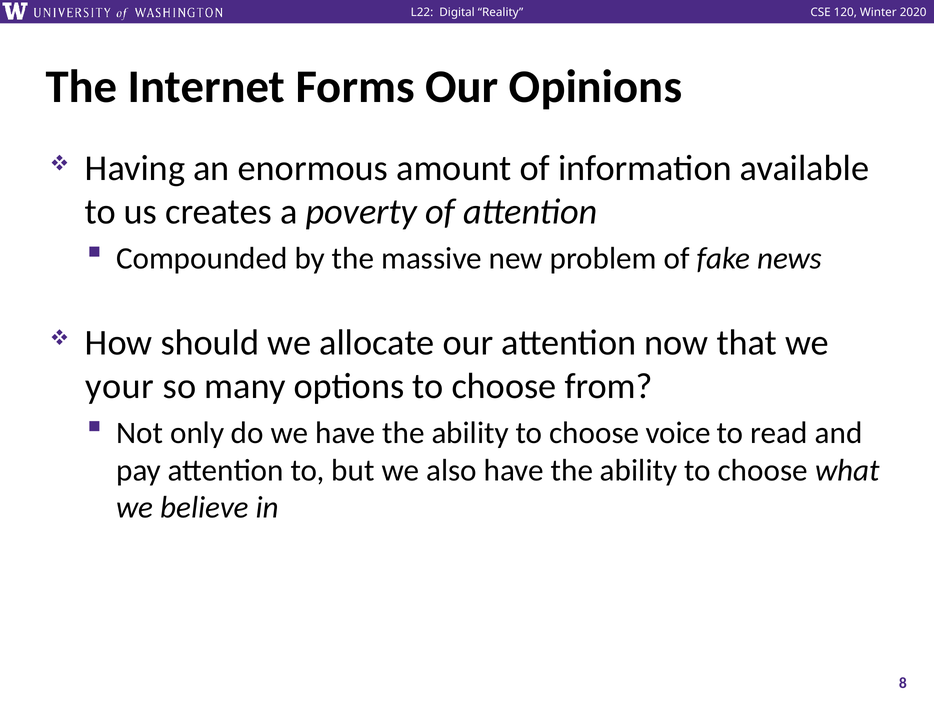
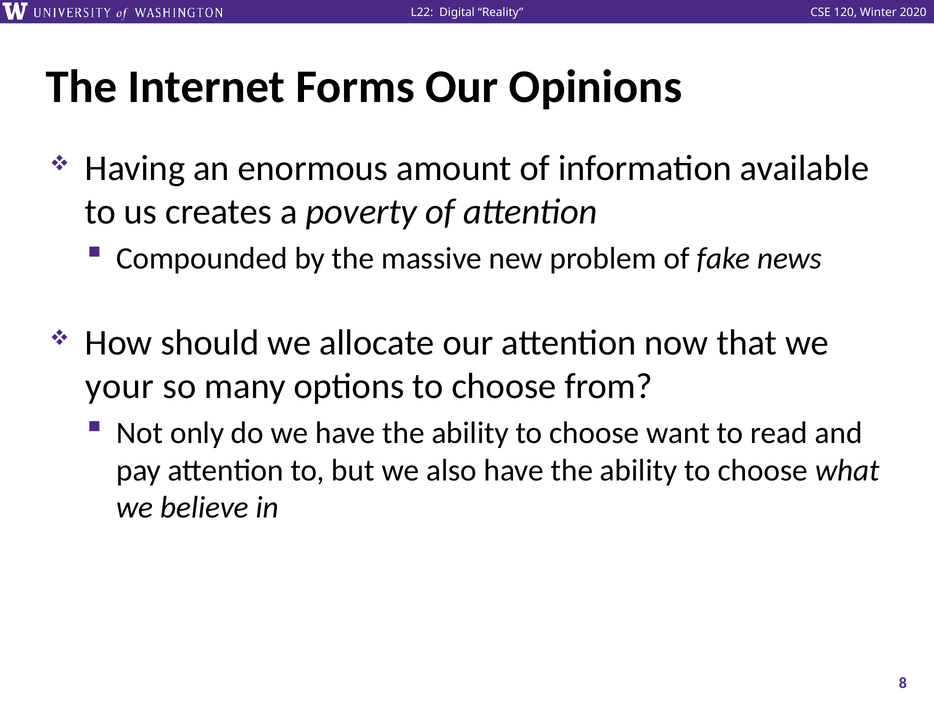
voice: voice -> want (678, 433)
